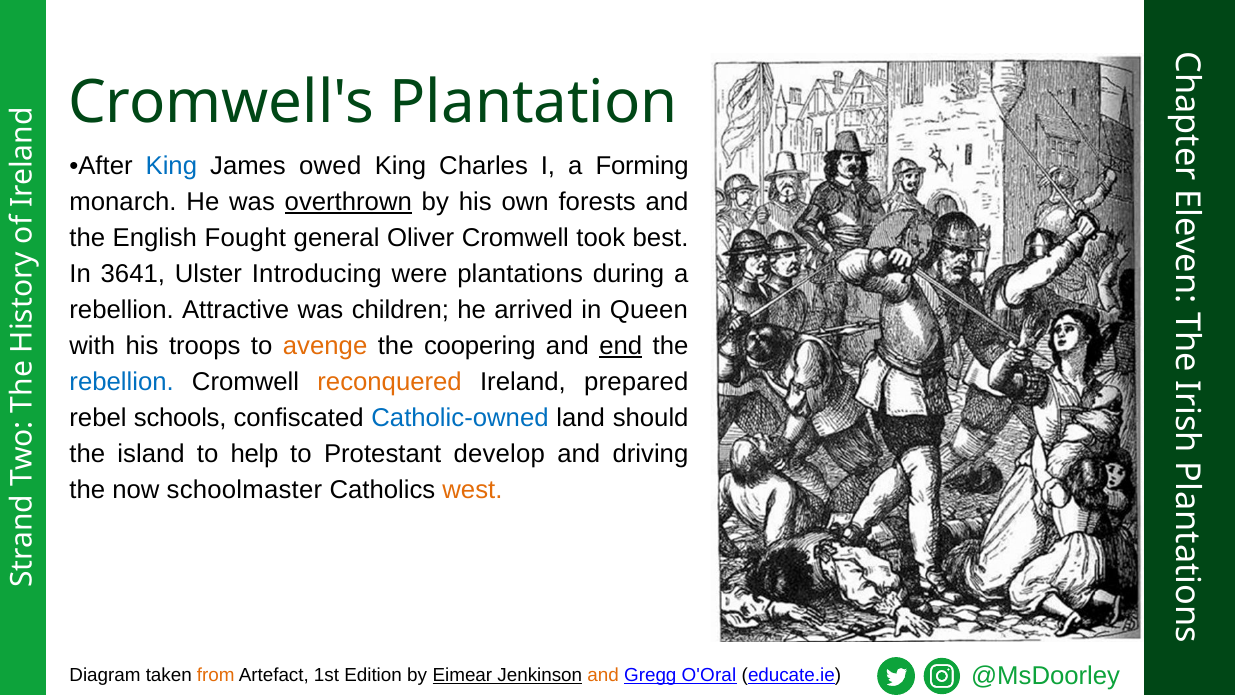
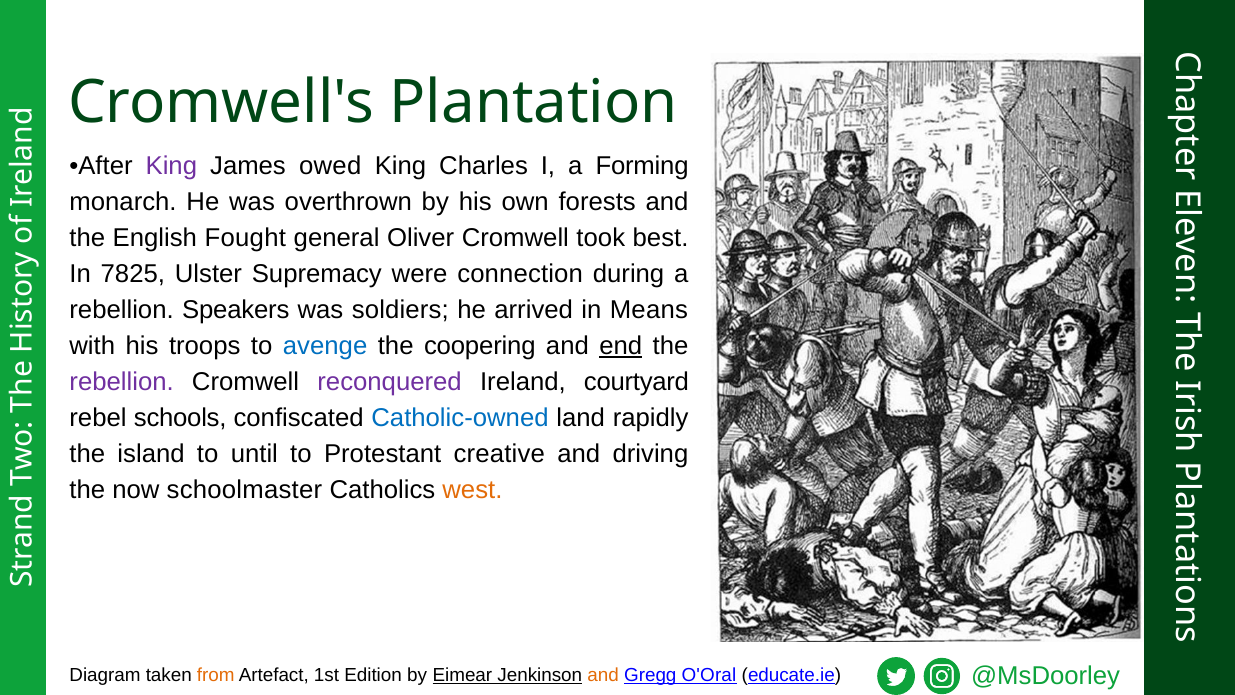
King colour: blue -> purple (171, 166)
overthrown underline: present -> none (348, 202)
3641: 3641 -> 7825 (133, 274)
Introducing: Introducing -> Supremacy (317, 274)
plantations: plantations -> connection (520, 274)
Attractive: Attractive -> Speakers (236, 310)
children: children -> soldiers (400, 310)
Queen: Queen -> Means (649, 310)
avenge colour: orange -> blue (325, 346)
rebellion colour: blue -> purple (122, 382)
reconquered colour: orange -> purple (390, 382)
prepared: prepared -> courtyard (636, 382)
should: should -> rapidly (651, 418)
help: help -> until (254, 454)
develop: develop -> creative (499, 454)
